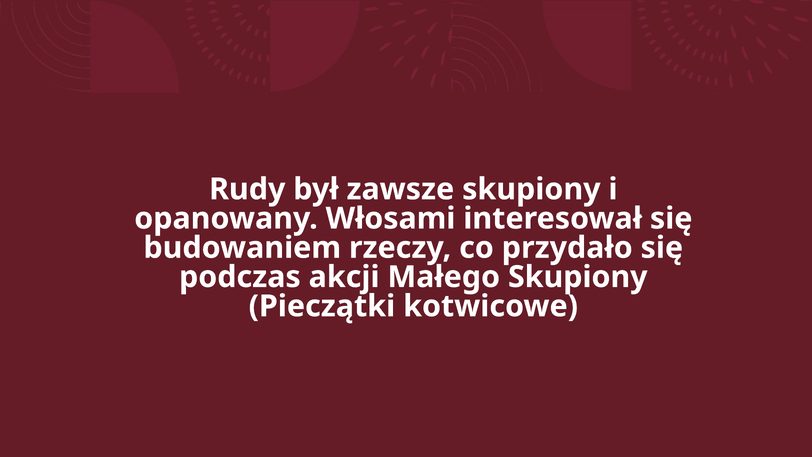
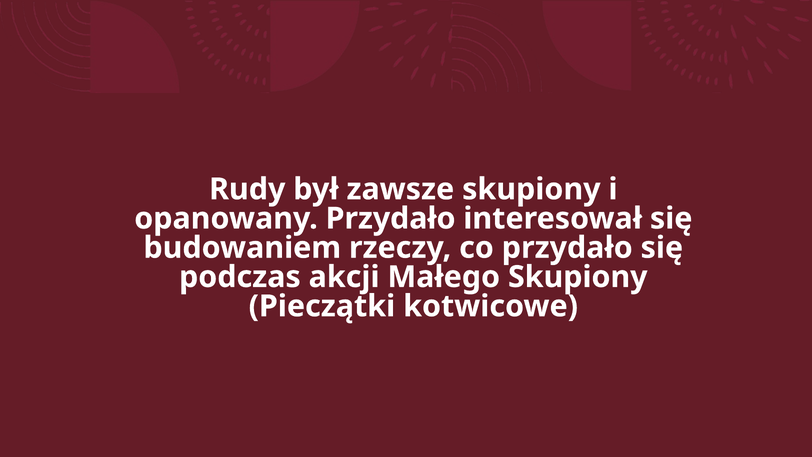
opanowany Włosami: Włosami -> Przydało (391, 218)
